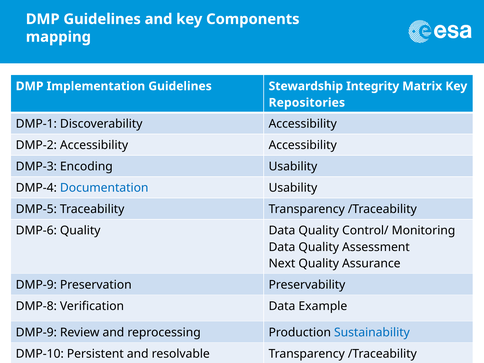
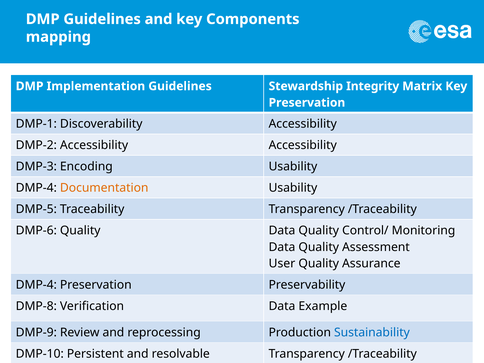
Repositories: Repositories -> Preservation (307, 103)
Documentation colour: blue -> orange (104, 188)
Next: Next -> User (282, 264)
DMP-9: DMP-9 -> DMP-4 (36, 285)
